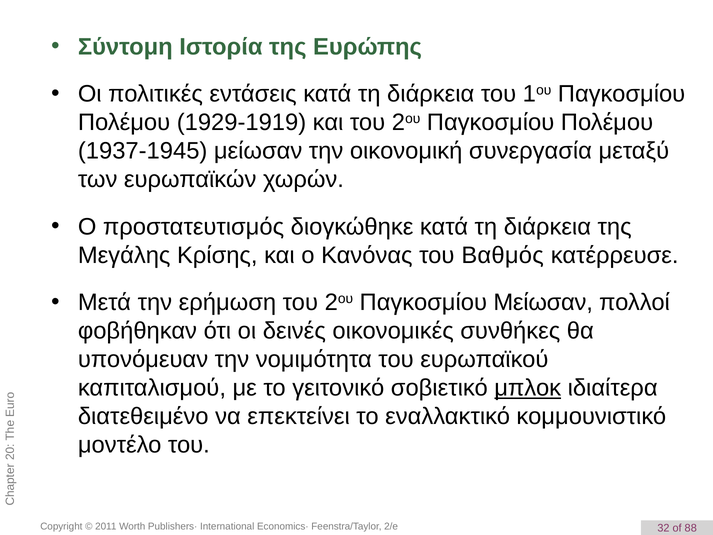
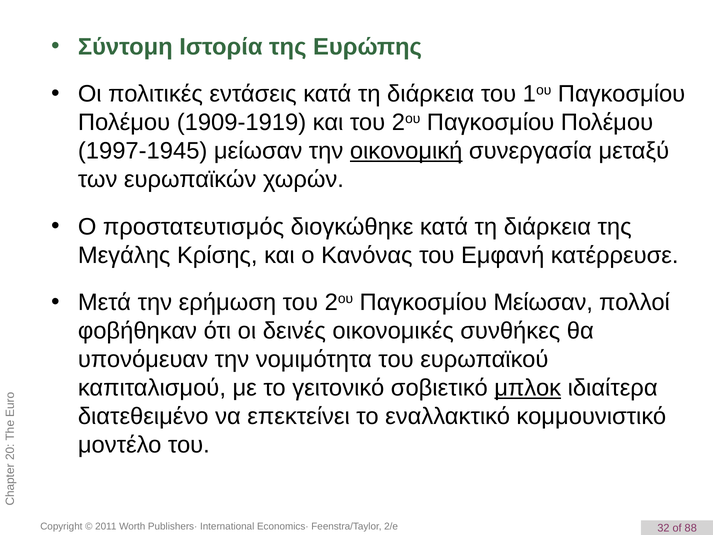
1929-1919: 1929-1919 -> 1909-1919 (241, 122)
1937-1945: 1937-1945 -> 1997-1945 (143, 151)
οικονομική underline: none -> present (406, 151)
Βαθμός: Βαθμός -> Εμφανή (503, 255)
